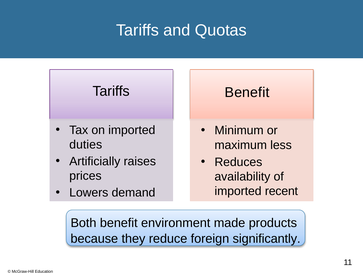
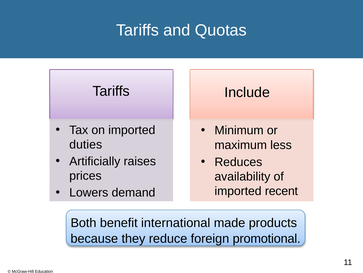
Benefit: Benefit -> Include (247, 92)
environment: environment -> international (176, 222)
significantly: significantly -> promotional (267, 238)
